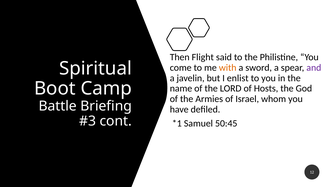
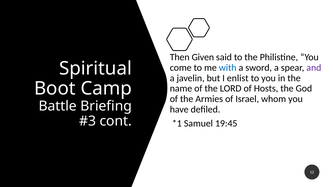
Flight: Flight -> Given (203, 57)
with colour: orange -> blue (228, 68)
50:45: 50:45 -> 19:45 (226, 124)
